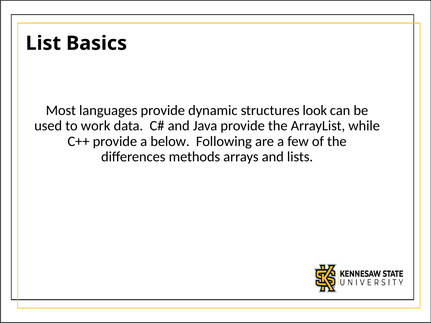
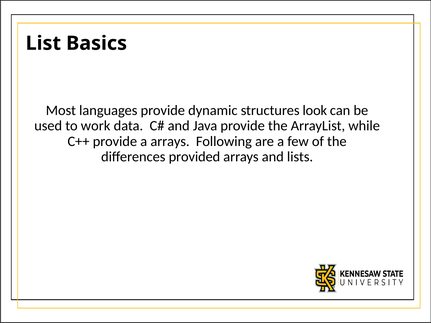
a below: below -> arrays (170, 141)
methods: methods -> provided (194, 157)
